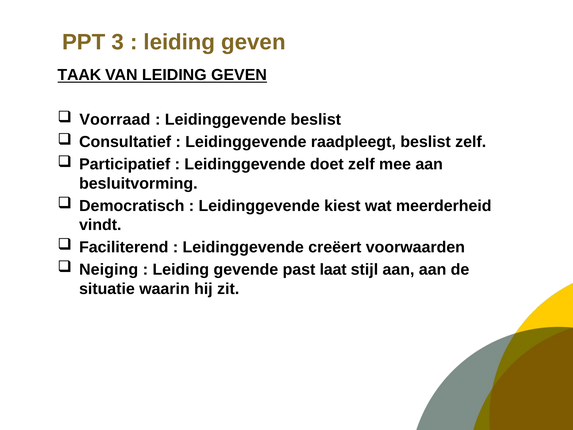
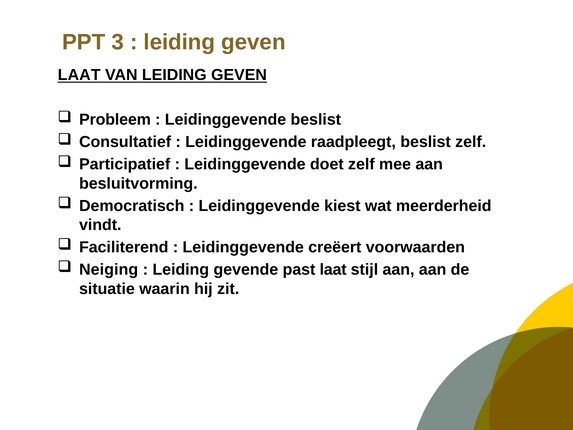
TAAK: TAAK -> LAAT (79, 75)
Voorraad: Voorraad -> Probleem (115, 120)
